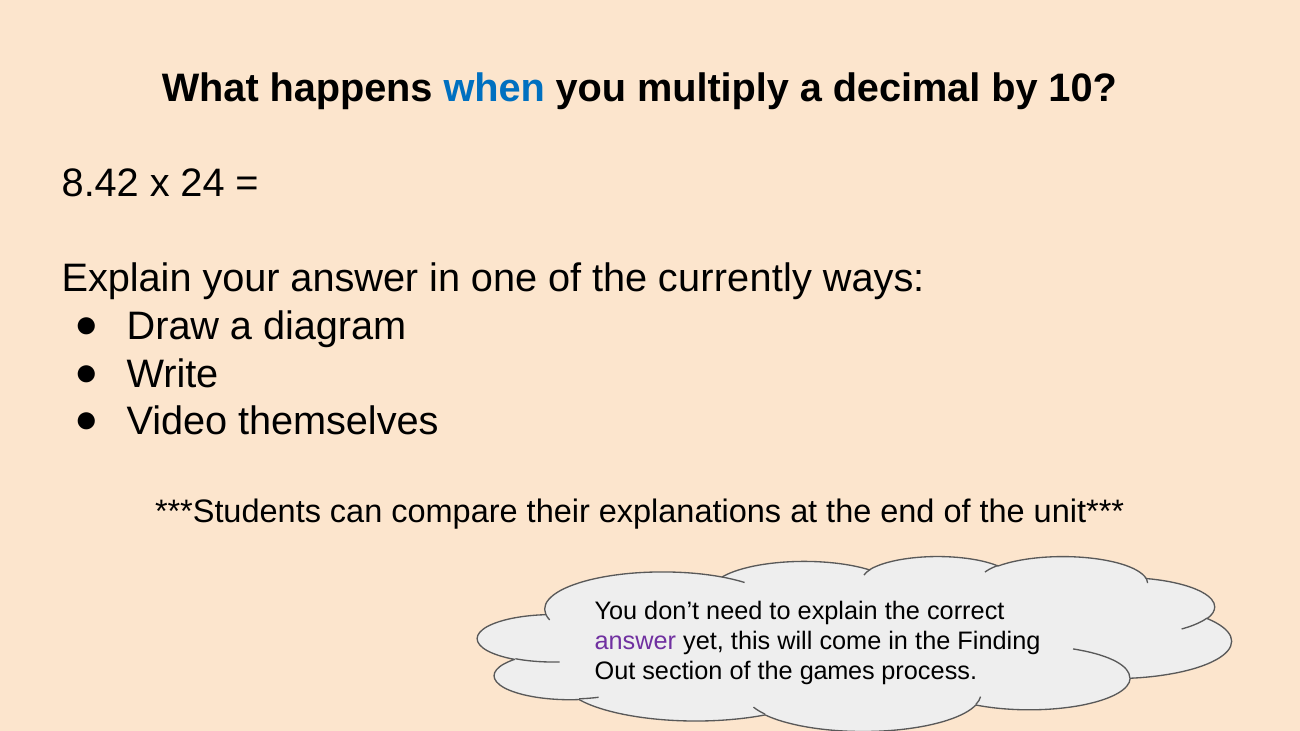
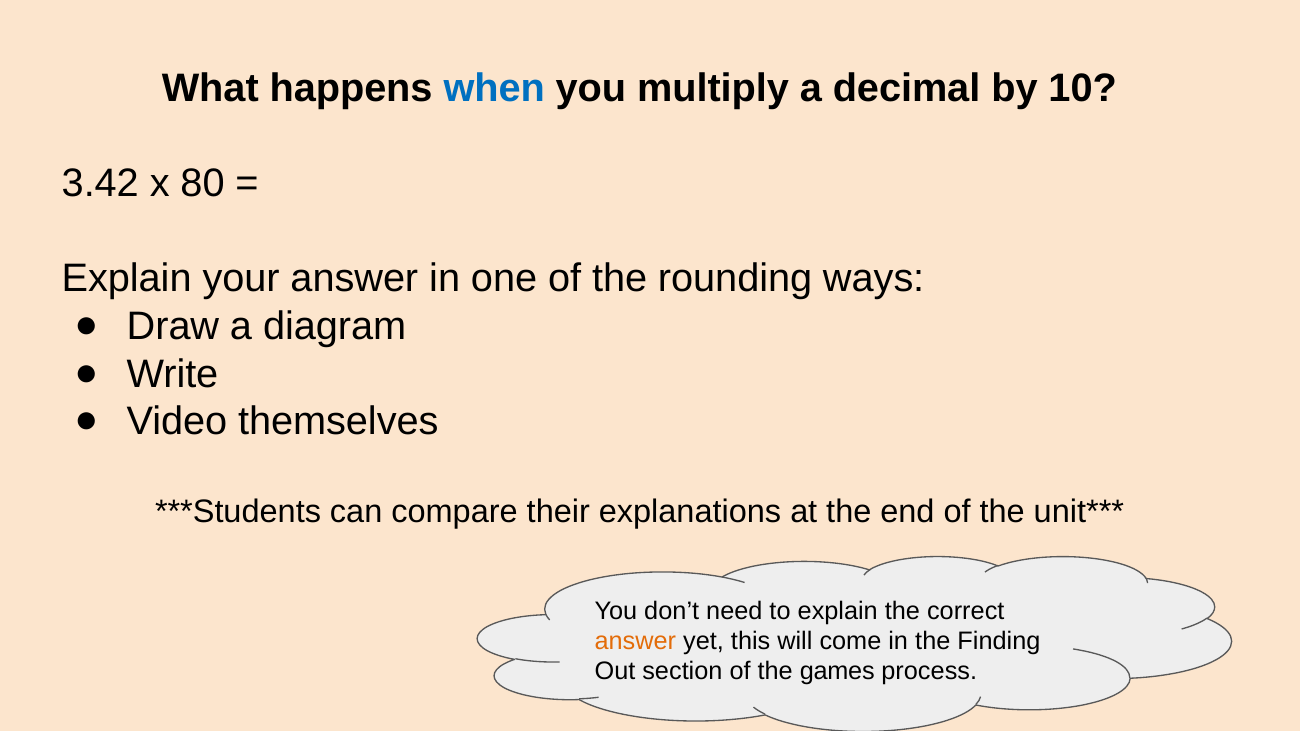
8.42: 8.42 -> 3.42 (100, 184)
24: 24 -> 80 (203, 184)
currently: currently -> rounding (735, 279)
answer colour: purple -> orange (635, 641)
